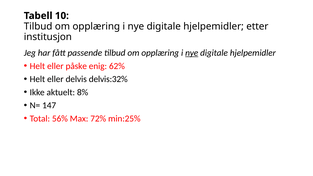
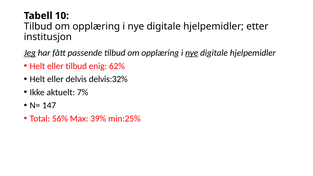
Jeg underline: none -> present (30, 53)
eller påske: påske -> tilbud (76, 66)
8%: 8% -> 7% (83, 92)
72%: 72% -> 39% (98, 119)
